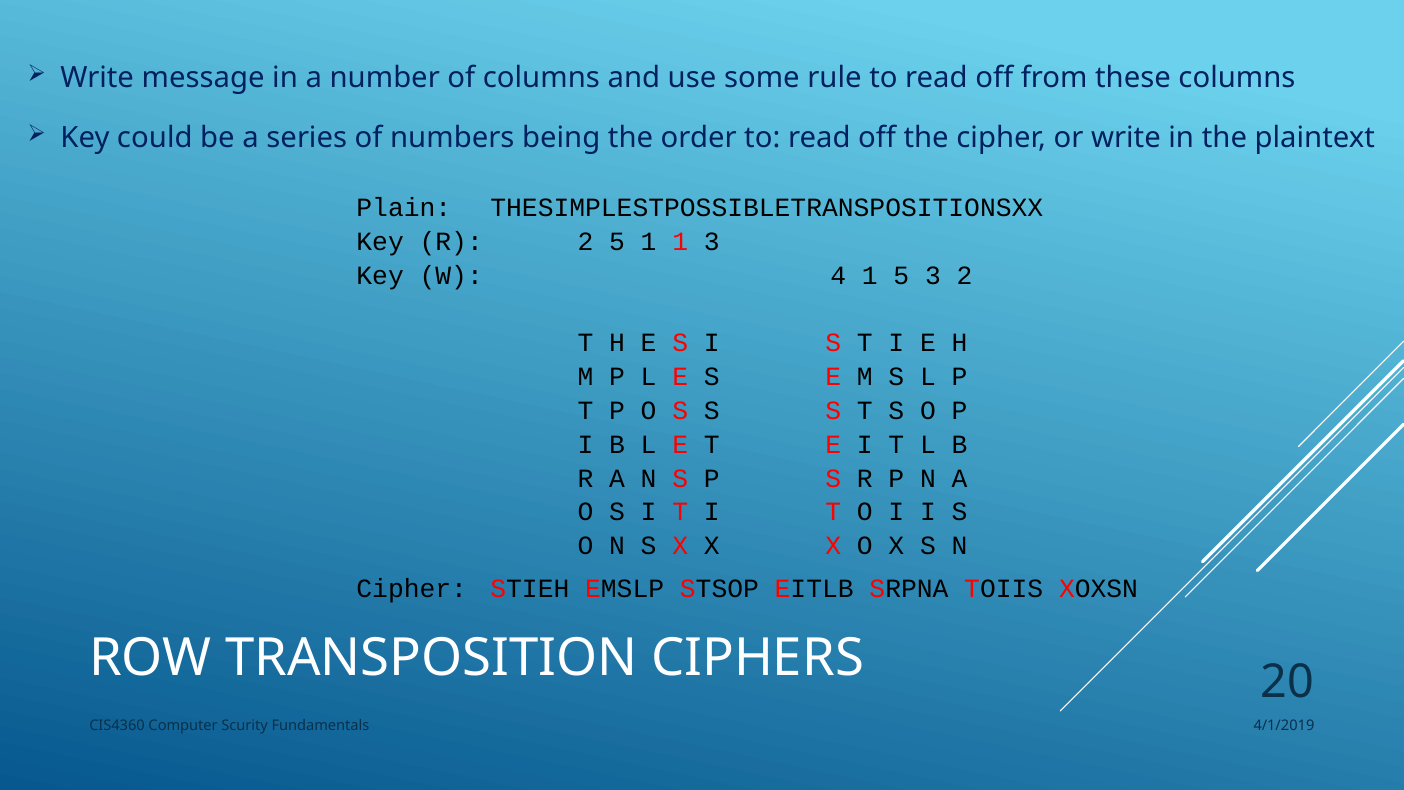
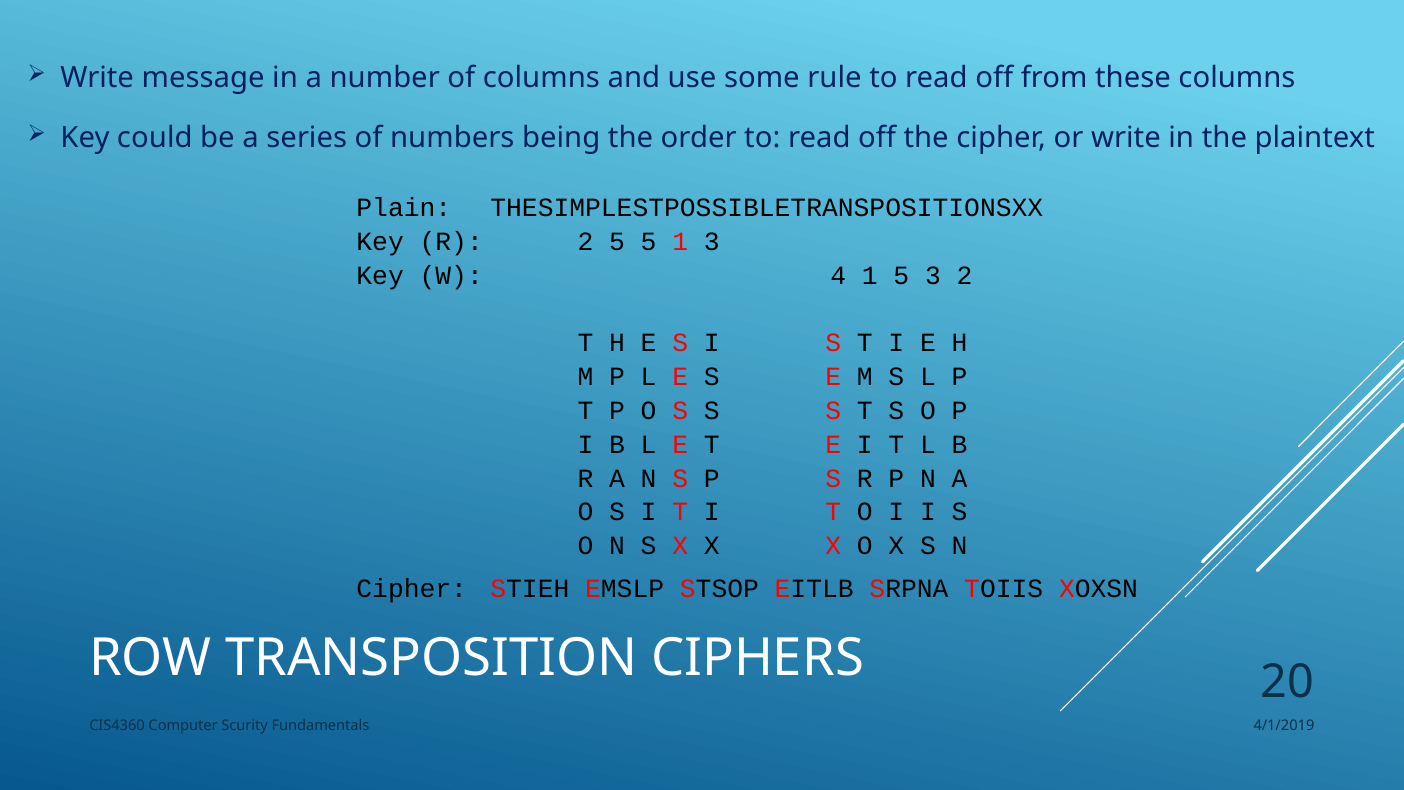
5 1: 1 -> 5 (649, 242)
